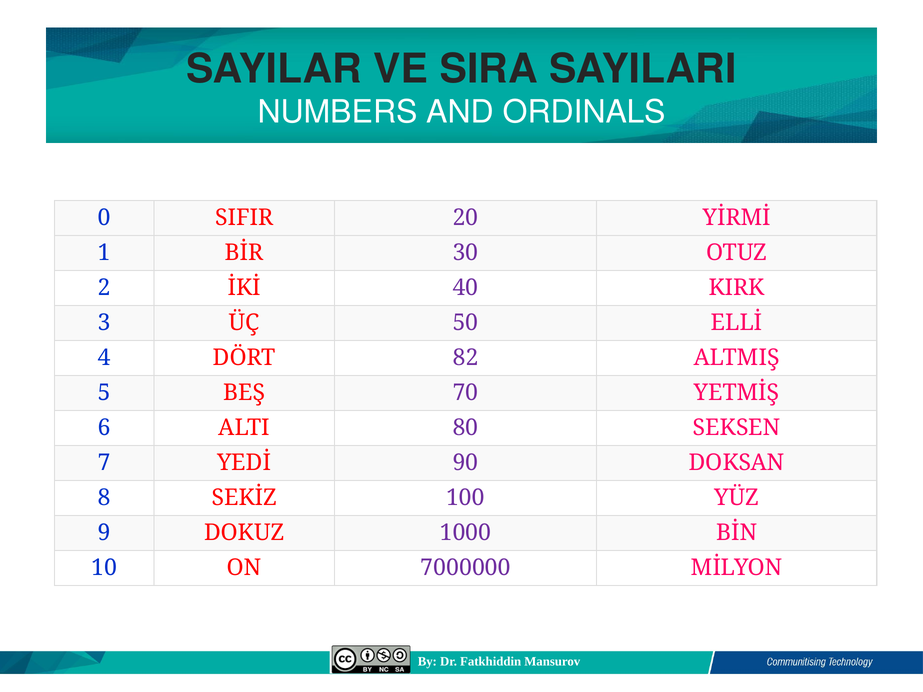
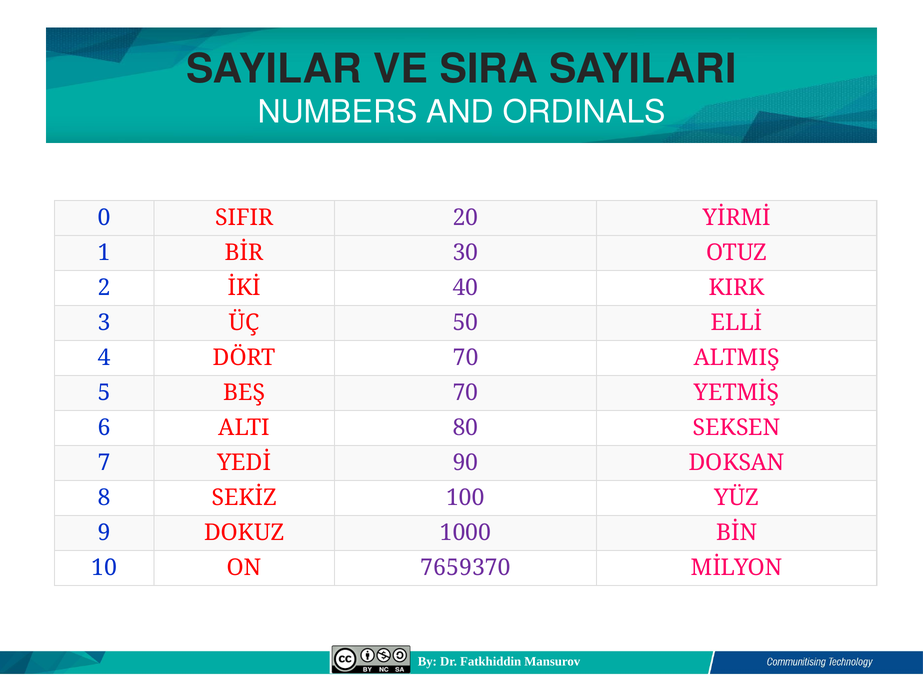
DÖRT 82: 82 -> 70 (466, 358)
7000000: 7000000 -> 7659370 (466, 568)
